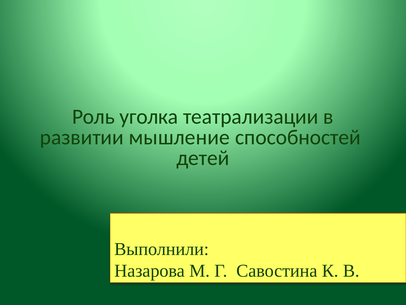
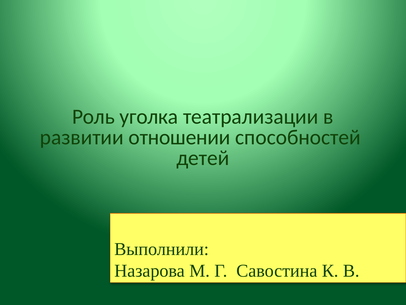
мышление: мышление -> отношении (180, 137)
